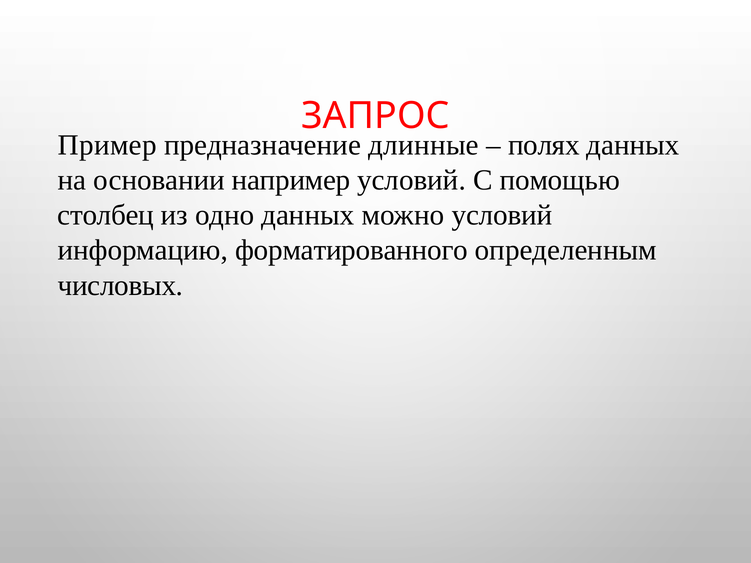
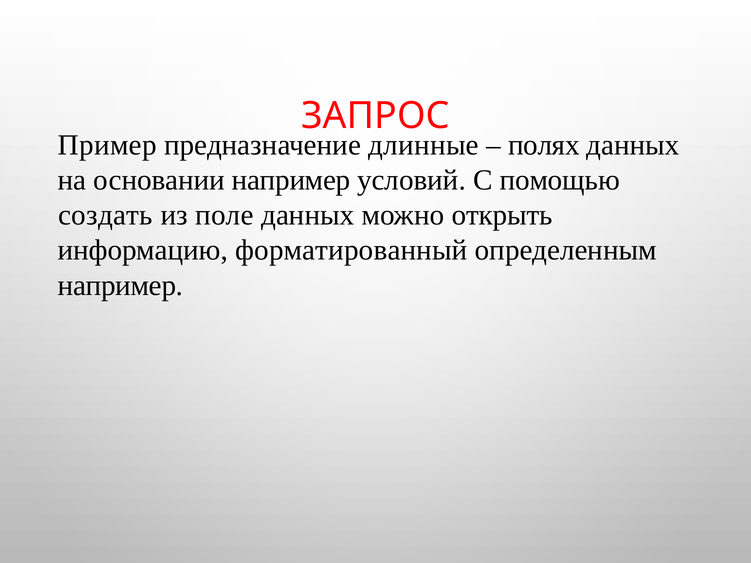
столбец: столбец -> создать (105, 215)
одно: одно -> поле (224, 215)
можно условий: условий -> открыть (502, 215)
форматированного: форматированного -> форматированный (351, 250)
числовых: числовых -> например (120, 285)
